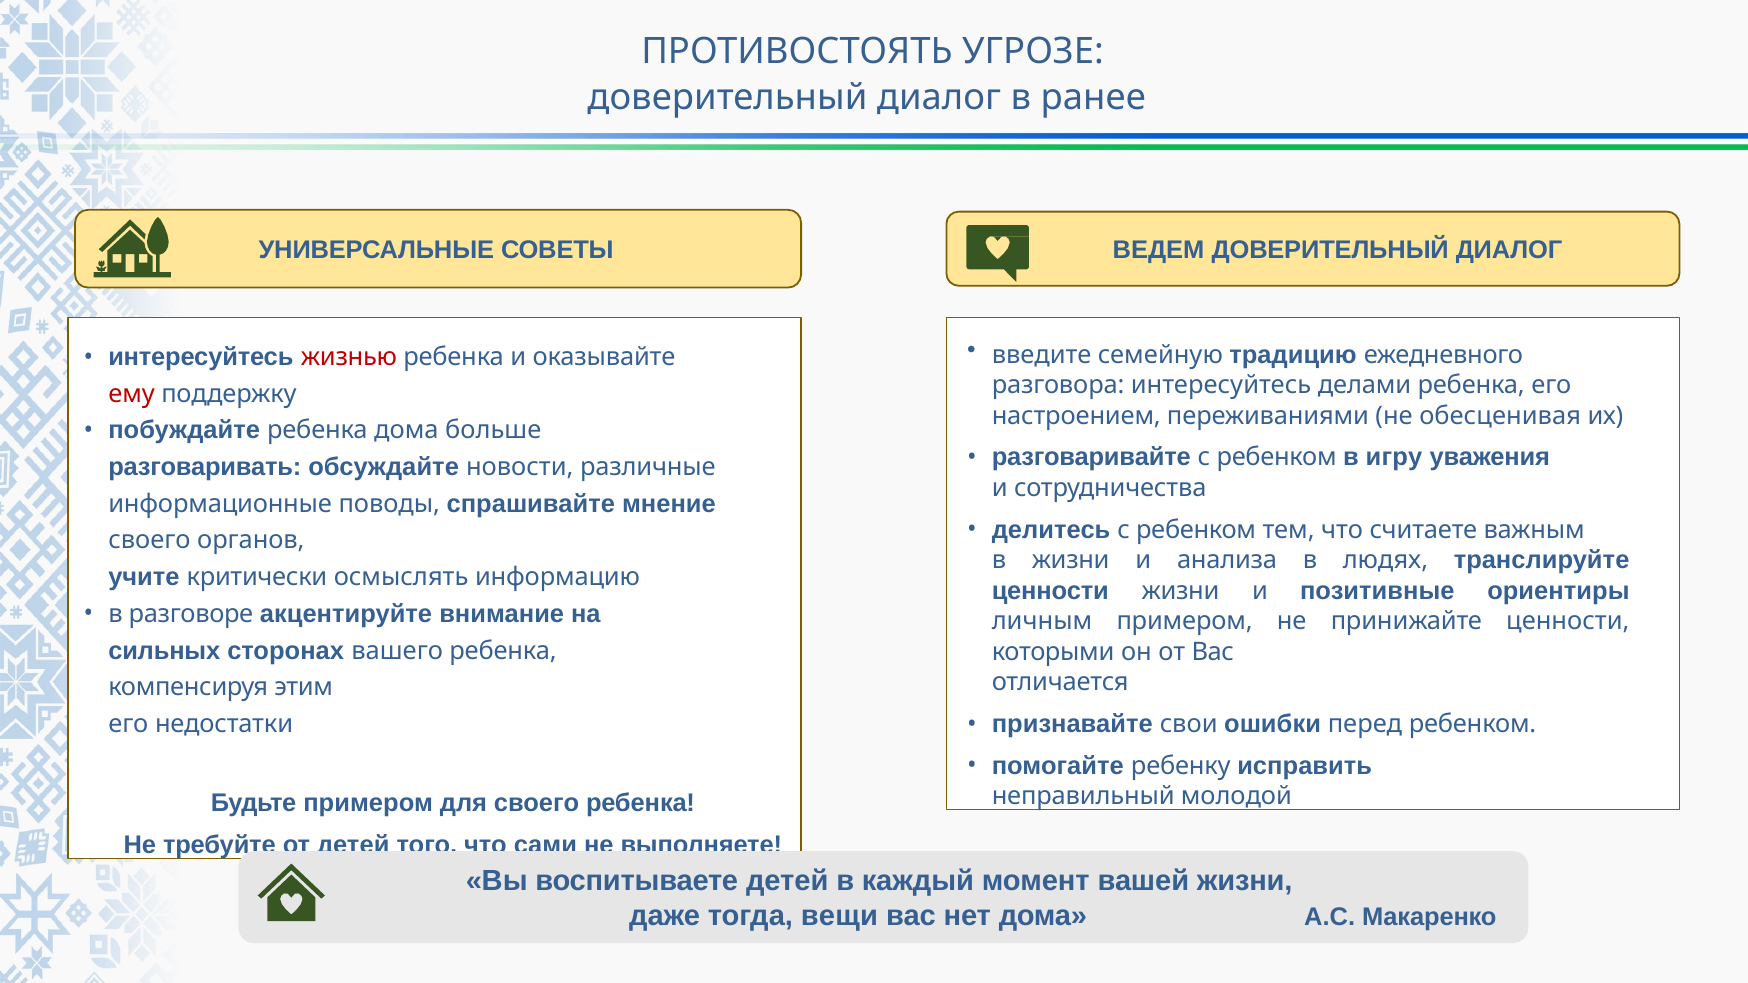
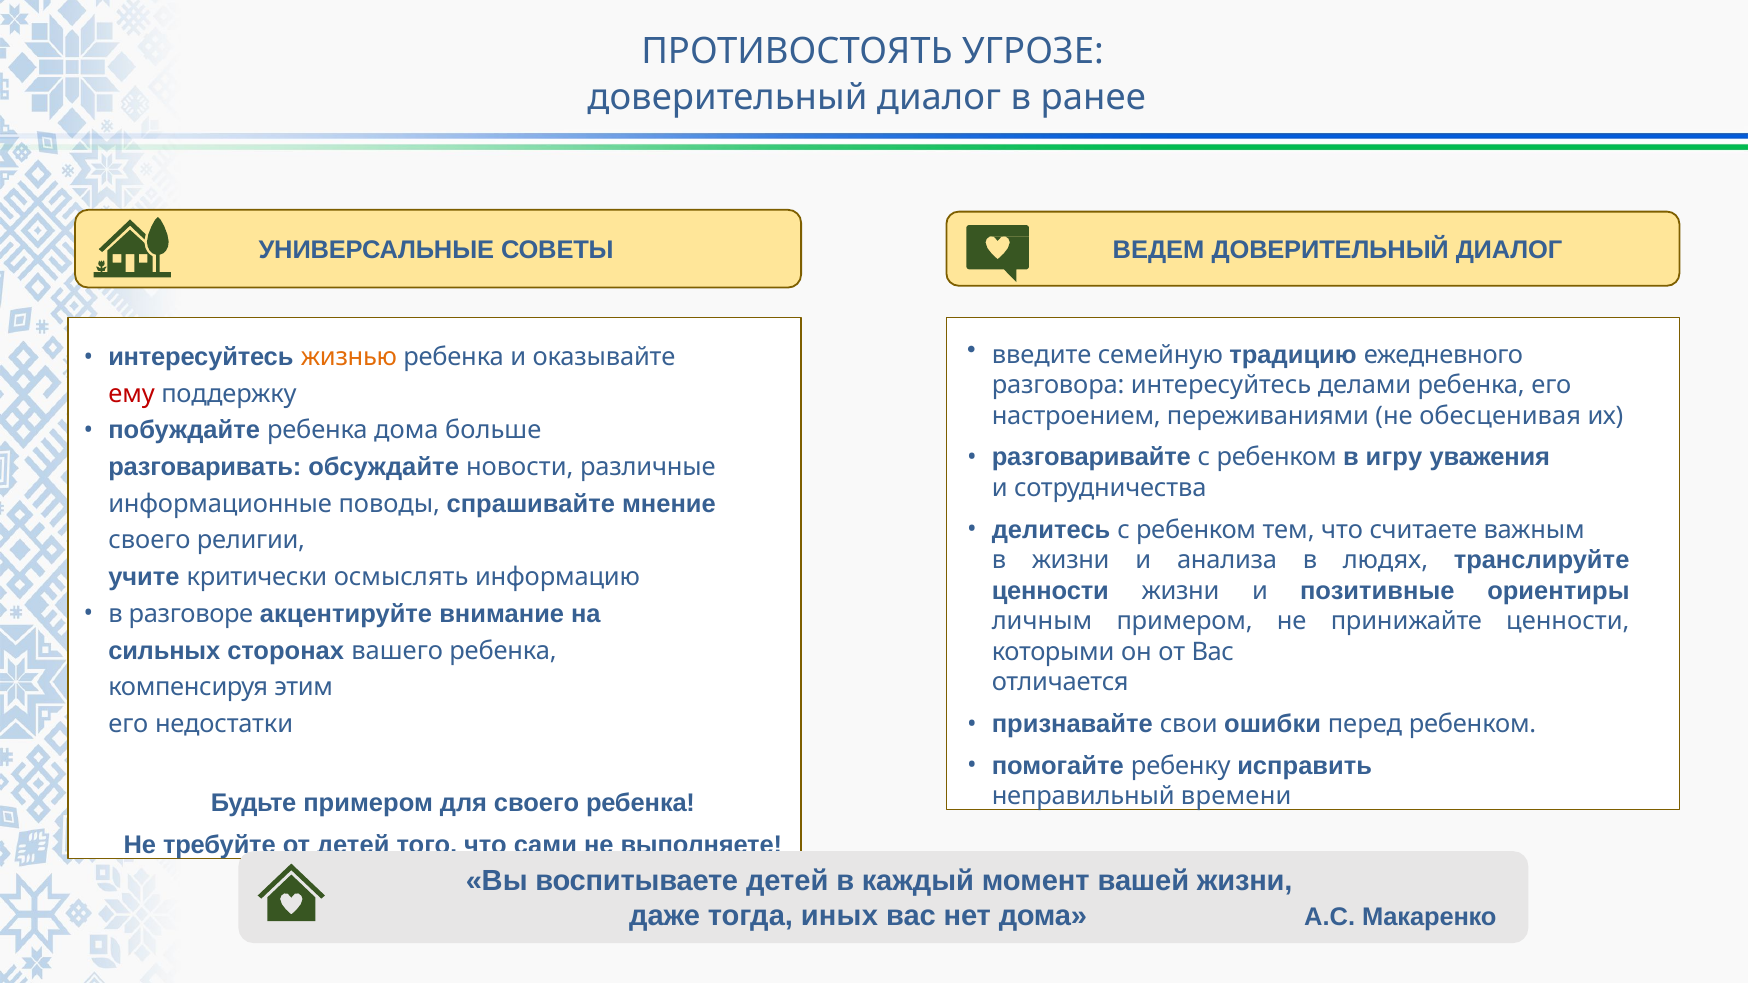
жизнью colour: red -> orange (349, 357)
органов: органов -> религии (251, 541)
молодой: молодой -> времени (1236, 796)
вещи: вещи -> иных (839, 916)
